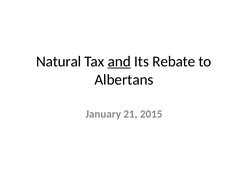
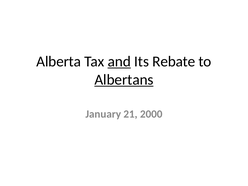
Natural: Natural -> Alberta (59, 62)
Albertans underline: none -> present (124, 80)
2015: 2015 -> 2000 (151, 114)
